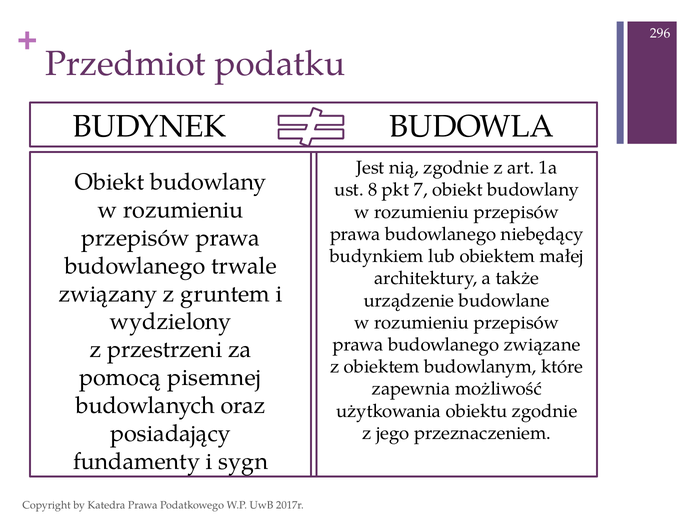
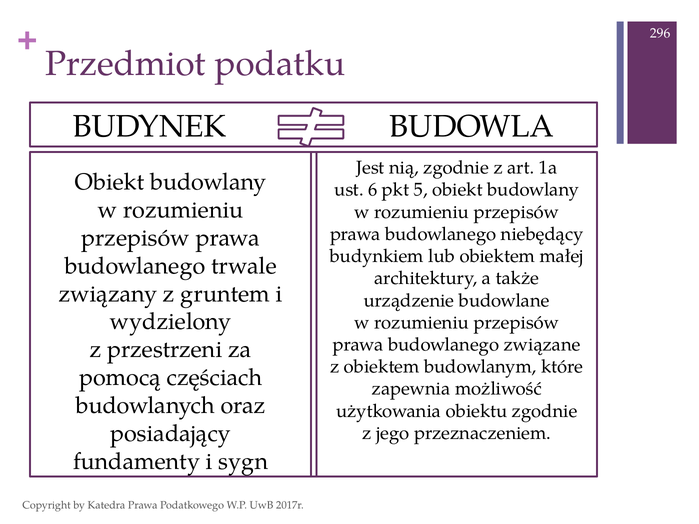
8: 8 -> 6 (373, 190)
7: 7 -> 5 (421, 190)
pisemnej: pisemnej -> częściach (215, 378)
